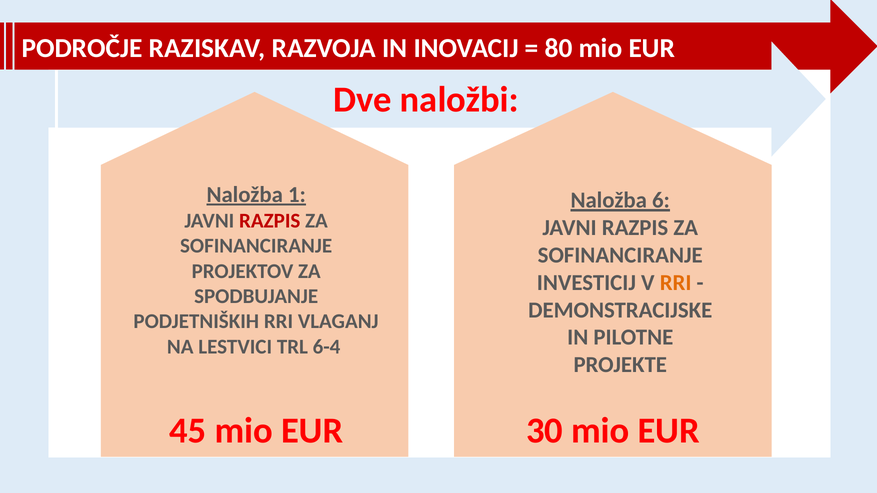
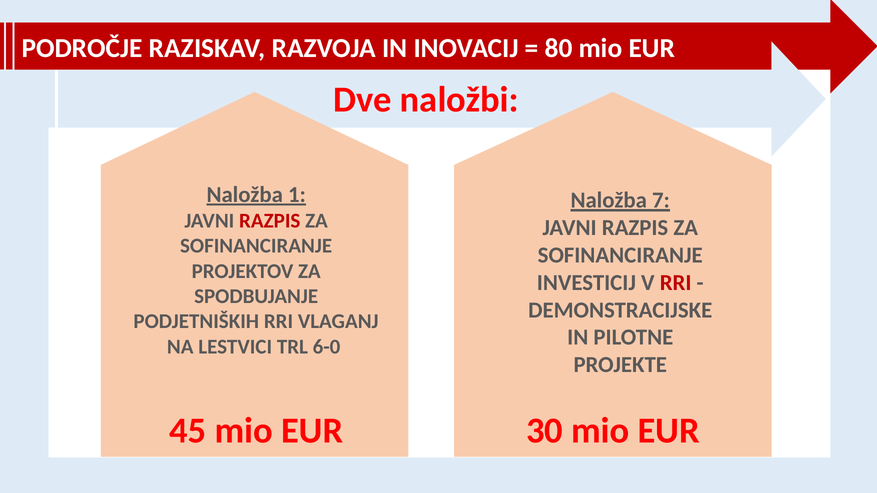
6: 6 -> 7 (661, 201)
RRI colour: orange -> red (676, 283)
6-4: 6-4 -> 6-0 (327, 347)
